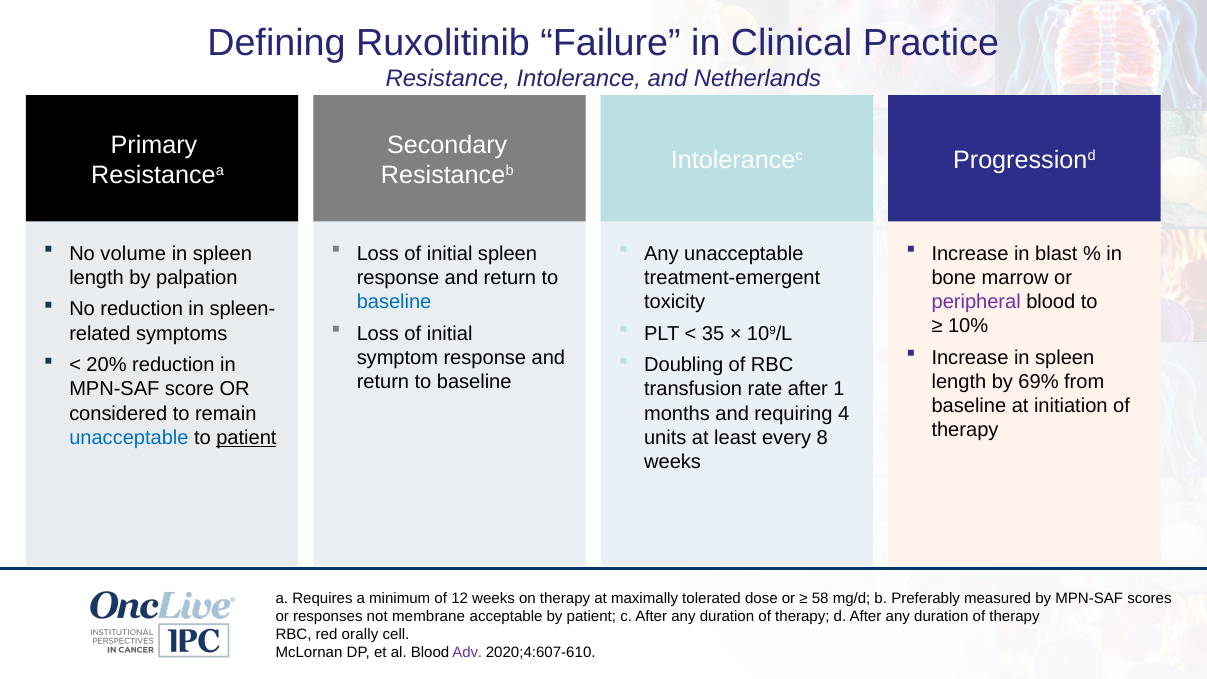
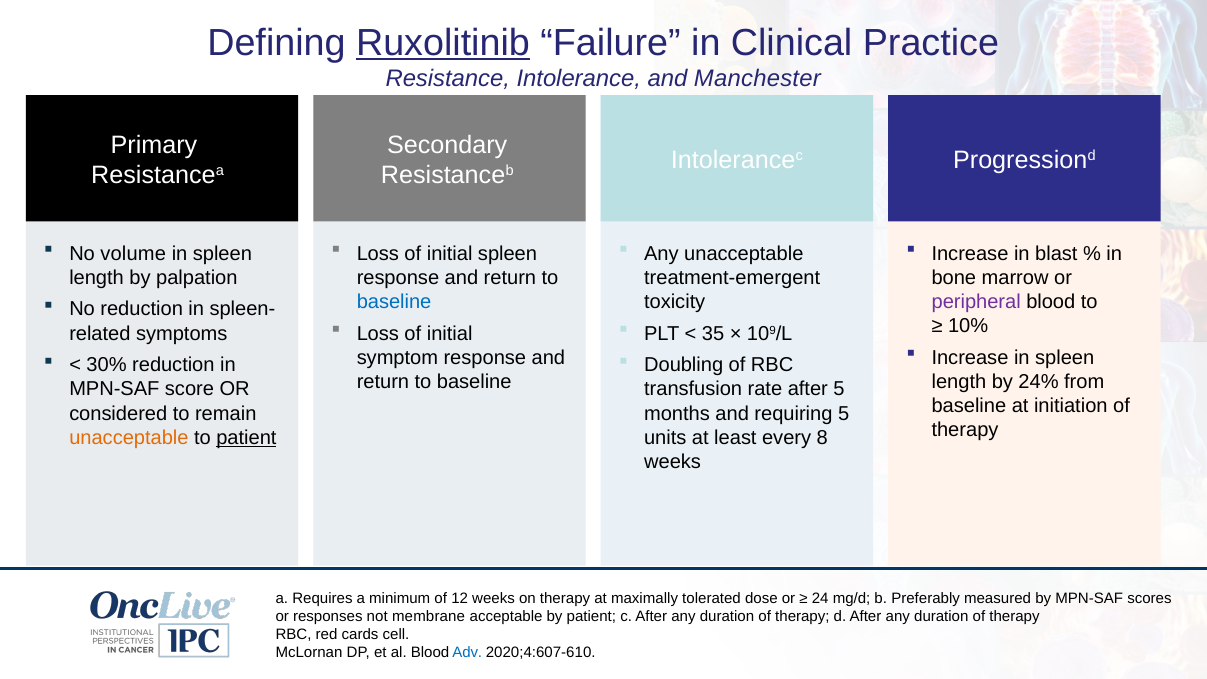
Ruxolitinib underline: none -> present (443, 43)
Netherlands: Netherlands -> Manchester (757, 79)
20%: 20% -> 30% (107, 365)
69%: 69% -> 24% (1039, 382)
after 1: 1 -> 5 (839, 389)
requiring 4: 4 -> 5 (844, 413)
unacceptable colour: blue -> orange (129, 437)
58: 58 -> 24 (820, 598)
orally: orally -> cards (360, 635)
Adv colour: purple -> blue (467, 653)
